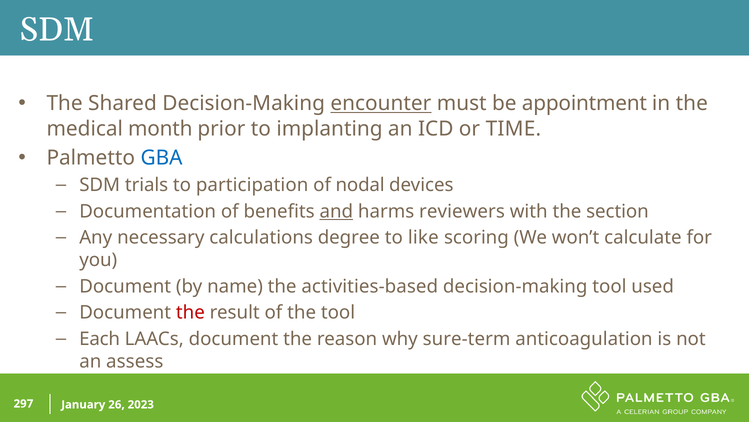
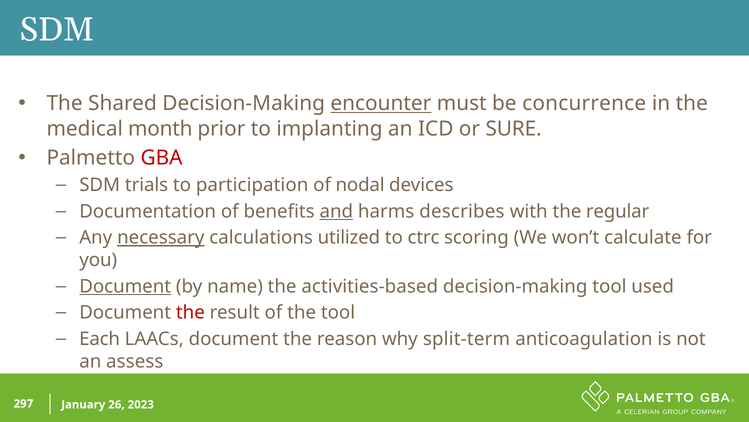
appointment: appointment -> concurrence (584, 103)
TIME: TIME -> SURE (514, 128)
GBA colour: blue -> red (161, 158)
reviewers: reviewers -> describes (462, 211)
section: section -> regular (618, 211)
necessary underline: none -> present (161, 237)
degree: degree -> utilized (349, 237)
like: like -> ctrc (424, 237)
Document underline: none -> present (125, 286)
sure-term: sure-term -> split-term (466, 338)
